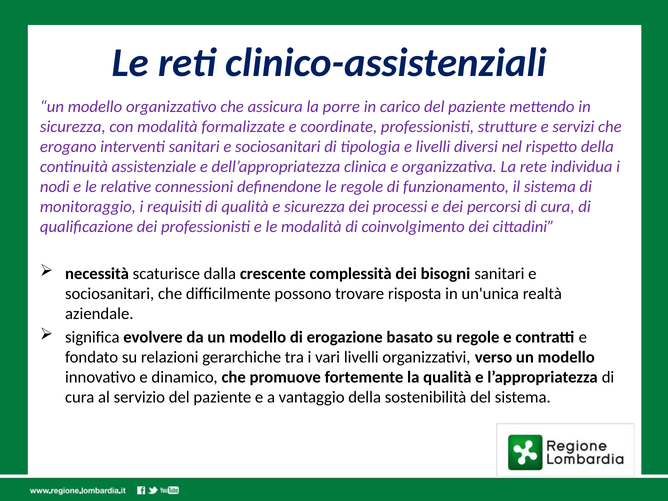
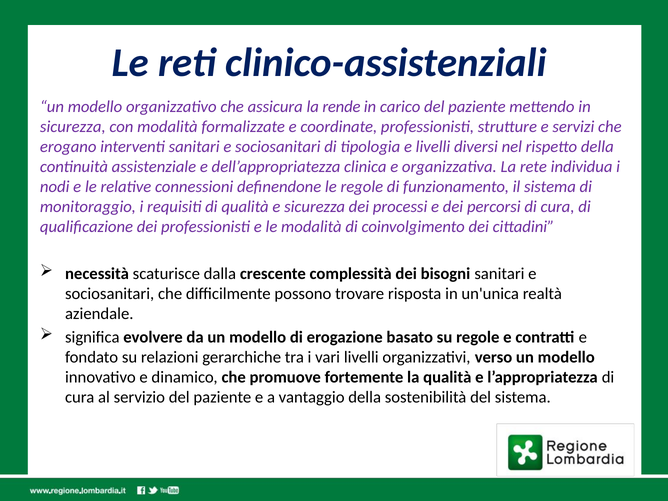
porre: porre -> rende (341, 107)
